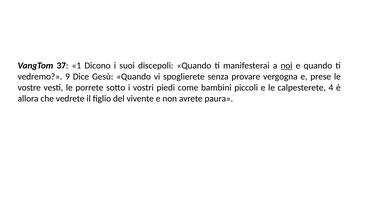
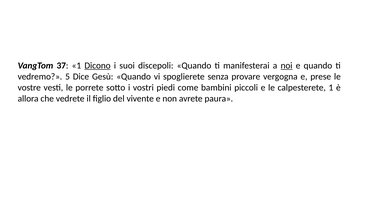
Dicono underline: none -> present (98, 65)
9: 9 -> 5 (68, 76)
calpesterete 4: 4 -> 1 (331, 87)
